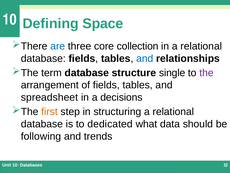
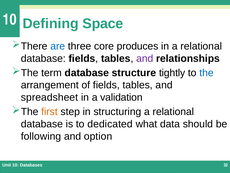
collection: collection -> produces (138, 46)
and colour: blue -> purple (145, 58)
single: single -> tightly (172, 73)
the colour: purple -> blue (206, 73)
decisions: decisions -> validation (121, 97)
trends: trends -> option (98, 136)
